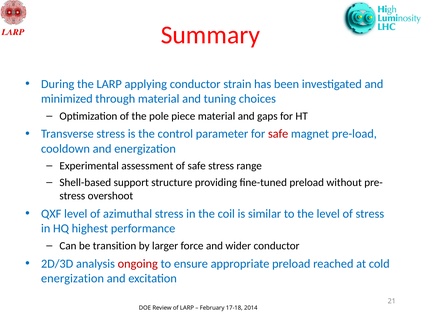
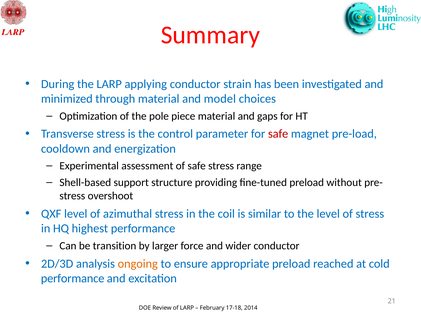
tuning: tuning -> model (220, 99)
ongoing colour: red -> orange (138, 263)
energization: energization -> performance (73, 278)
